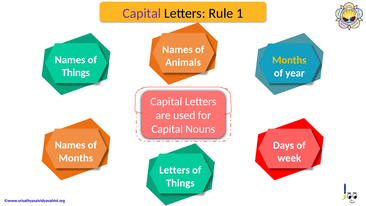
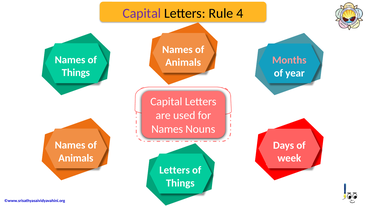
1: 1 -> 4 (240, 13)
Months colour: yellow -> pink (289, 60)
Capital: Capital -> Names (167, 129)
Months: Months -> Animals (76, 158)
